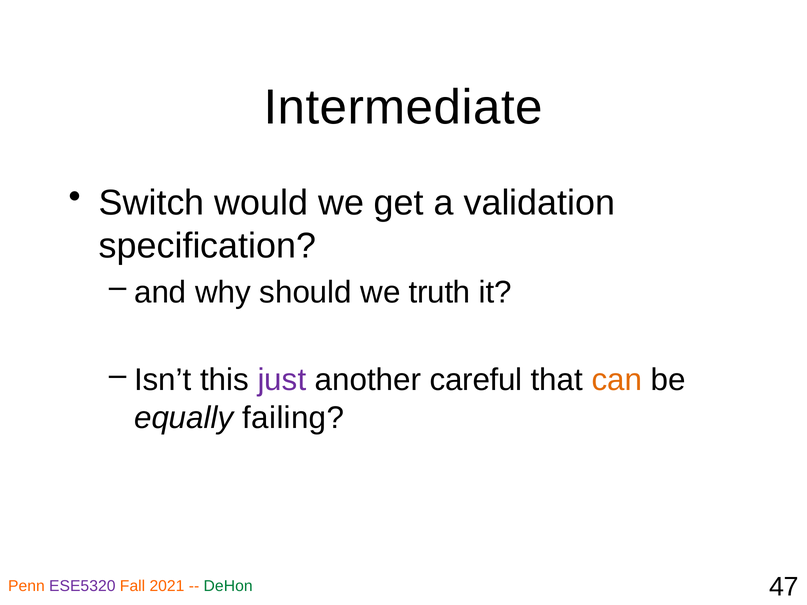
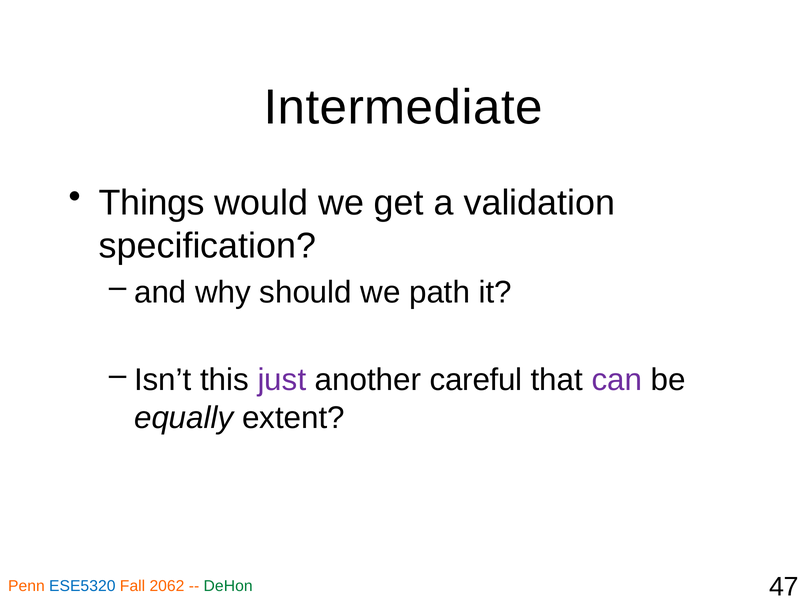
Switch: Switch -> Things (152, 203)
truth: truth -> path (440, 292)
can colour: orange -> purple (617, 380)
failing: failing -> extent (293, 418)
ESE5320 colour: purple -> blue (82, 586)
2021: 2021 -> 2062 (167, 586)
